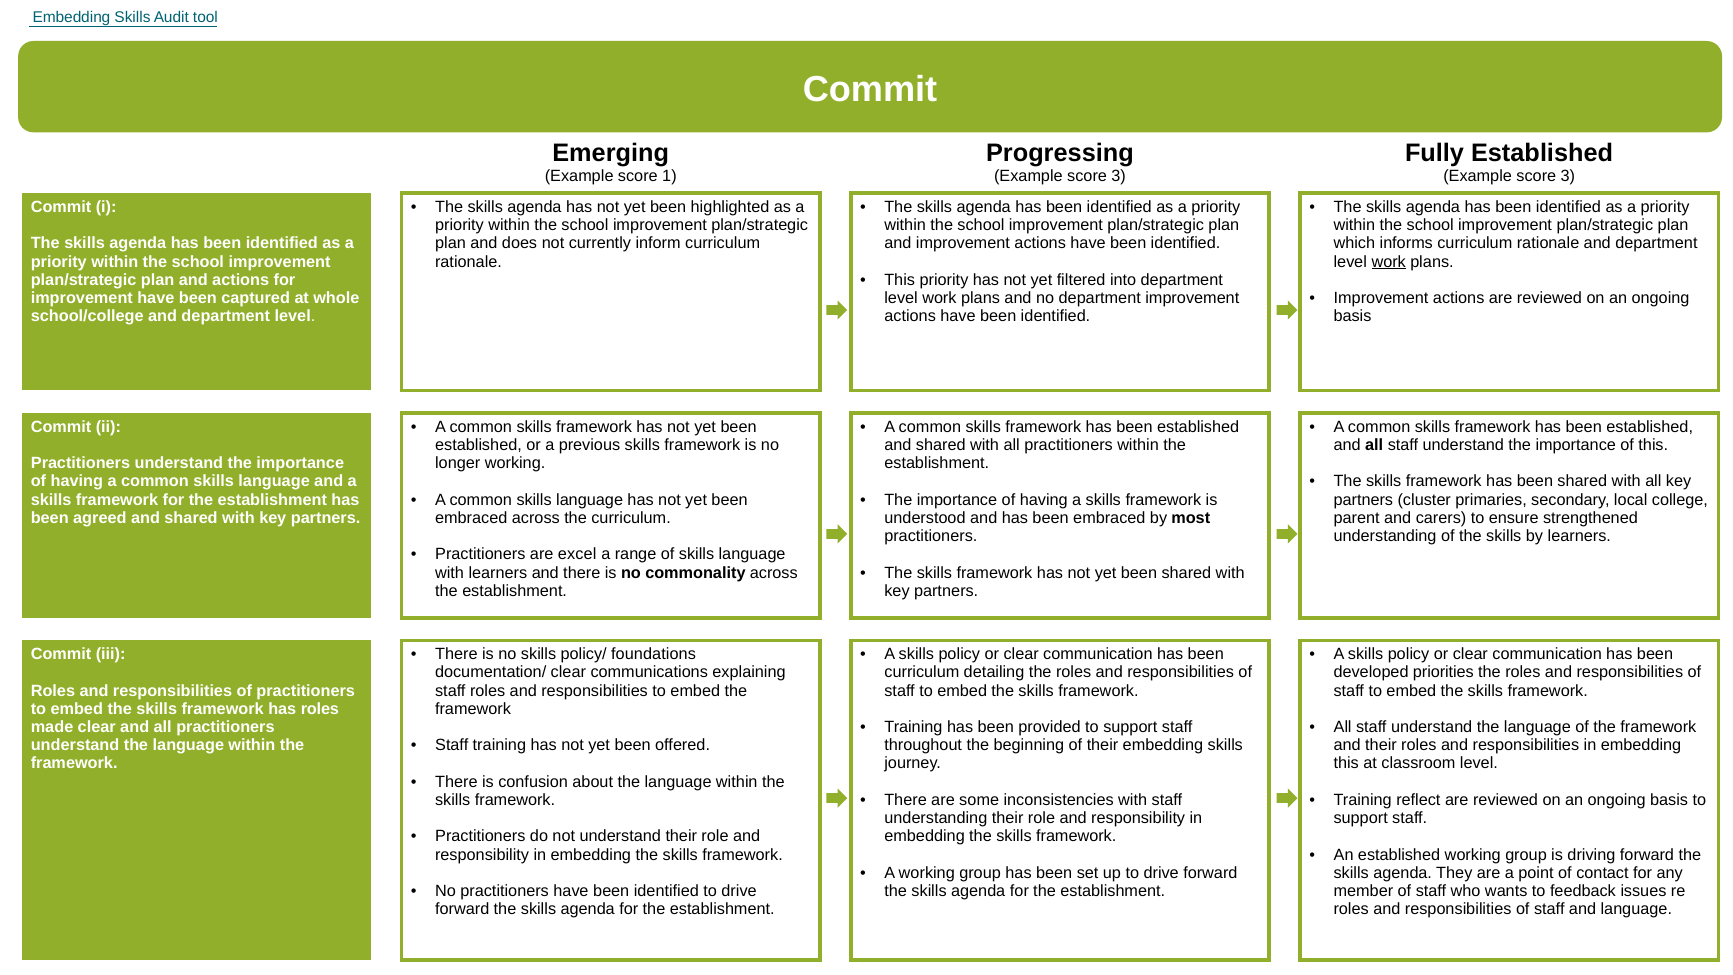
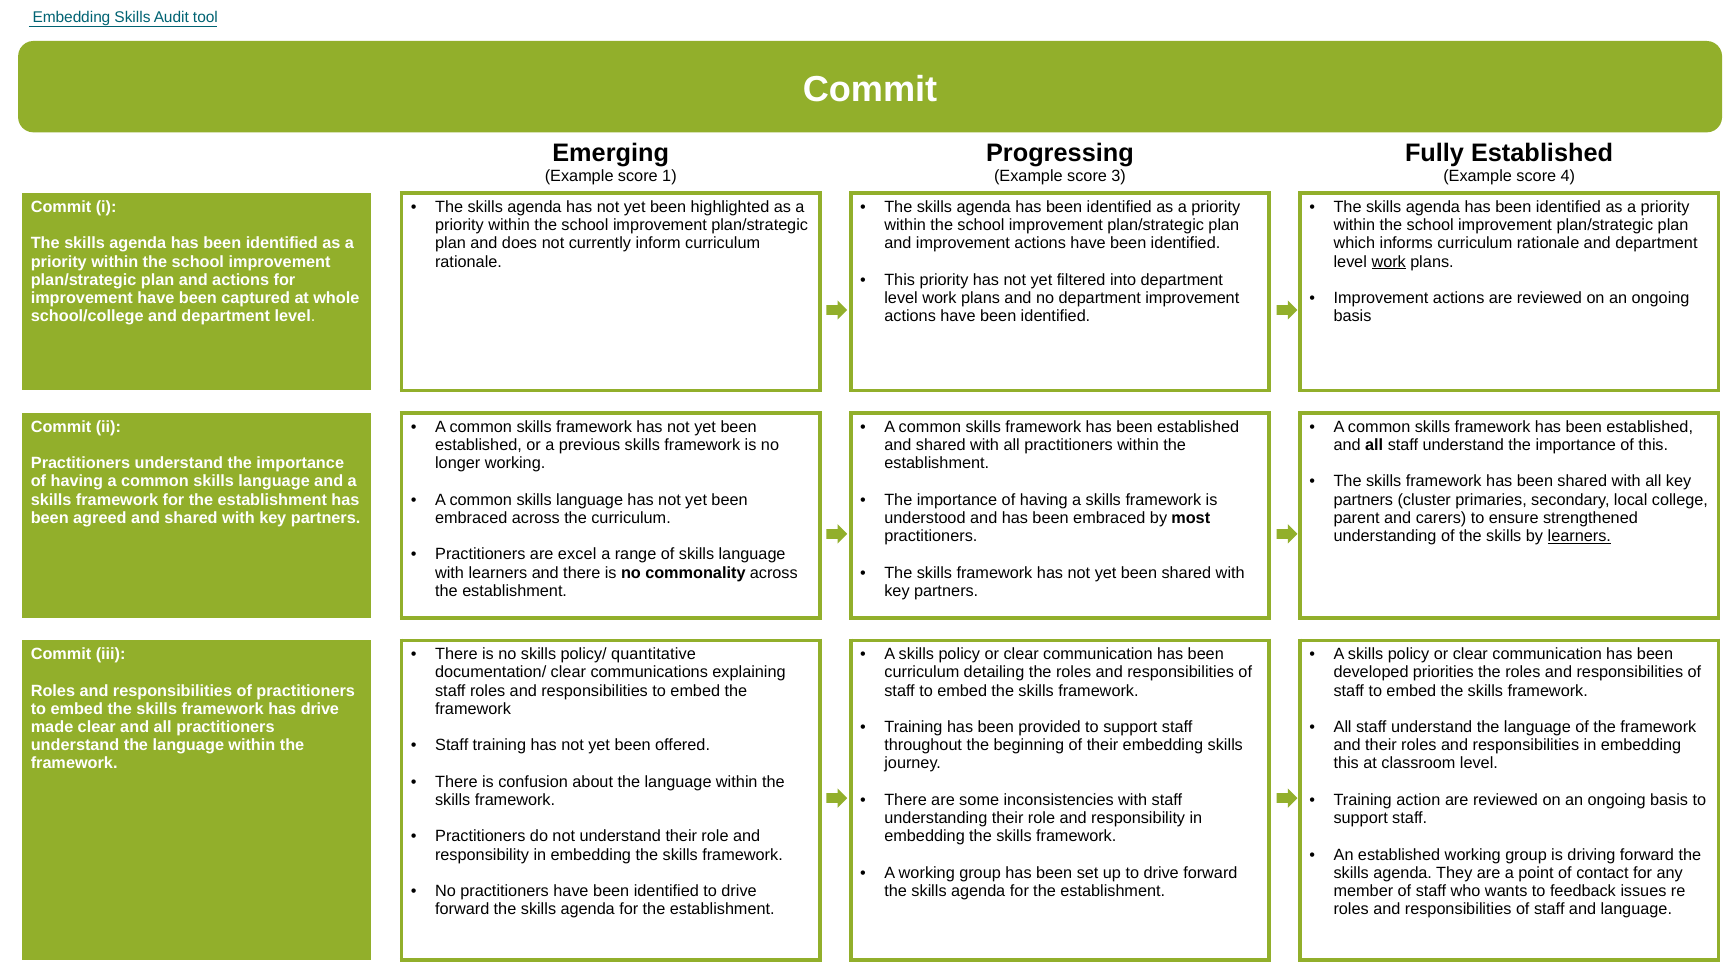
3: 3 -> 4 (1568, 176)
learners underline: none -> present (1579, 536)
foundations: foundations -> quantitative (653, 654)
has roles: roles -> drive (320, 709)
reflect: reflect -> action (1418, 800)
